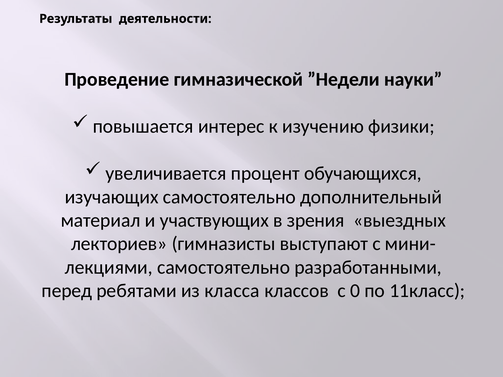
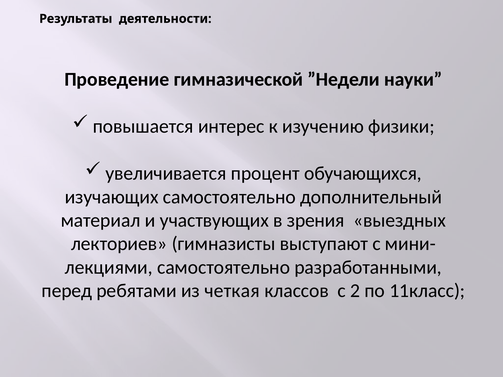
класса: класса -> четкая (232, 291)
0: 0 -> 2 (355, 291)
